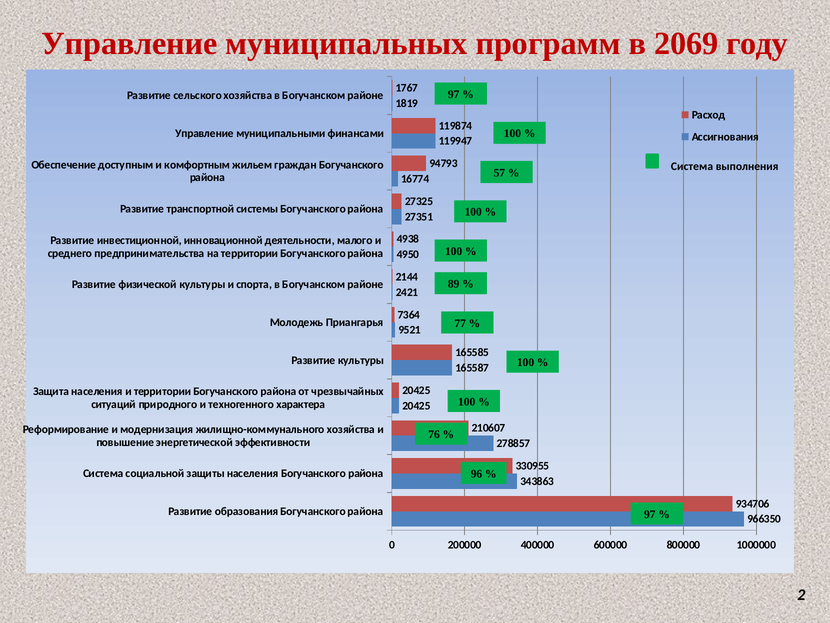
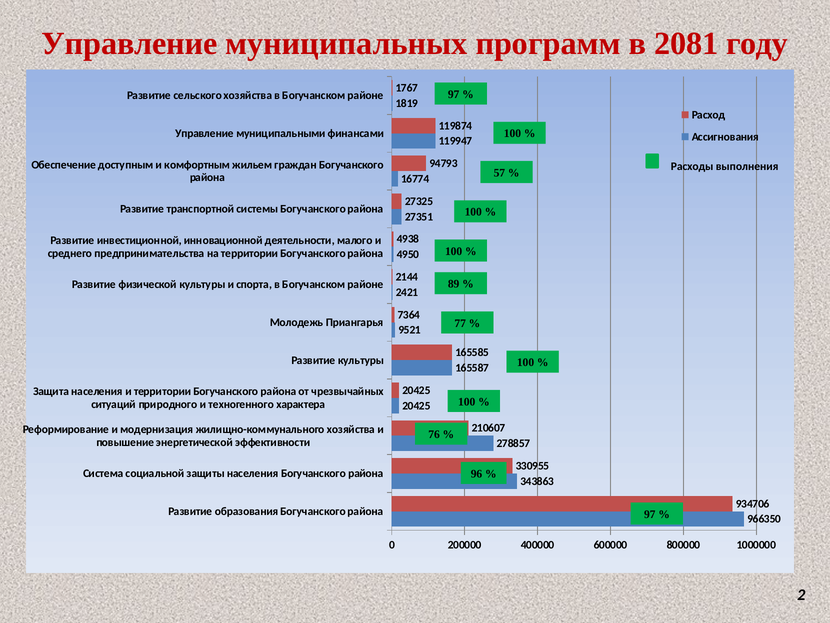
2069: 2069 -> 2081 (686, 43)
Система: Система -> Расходы (692, 166)
